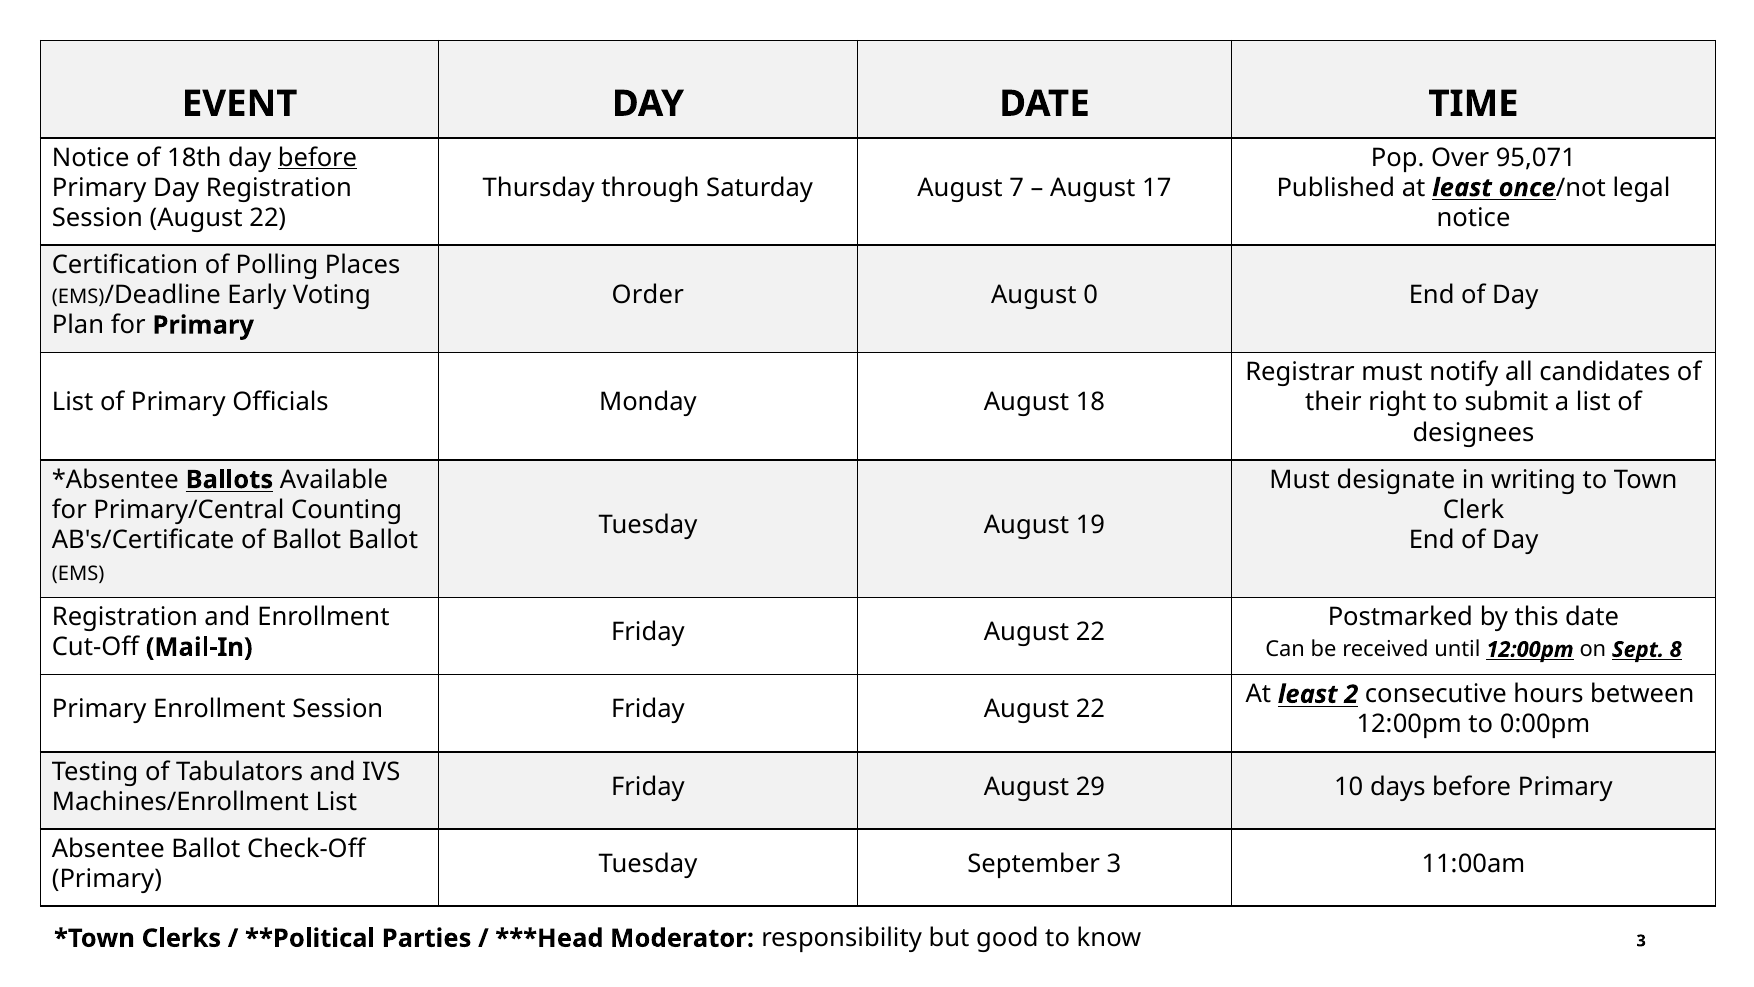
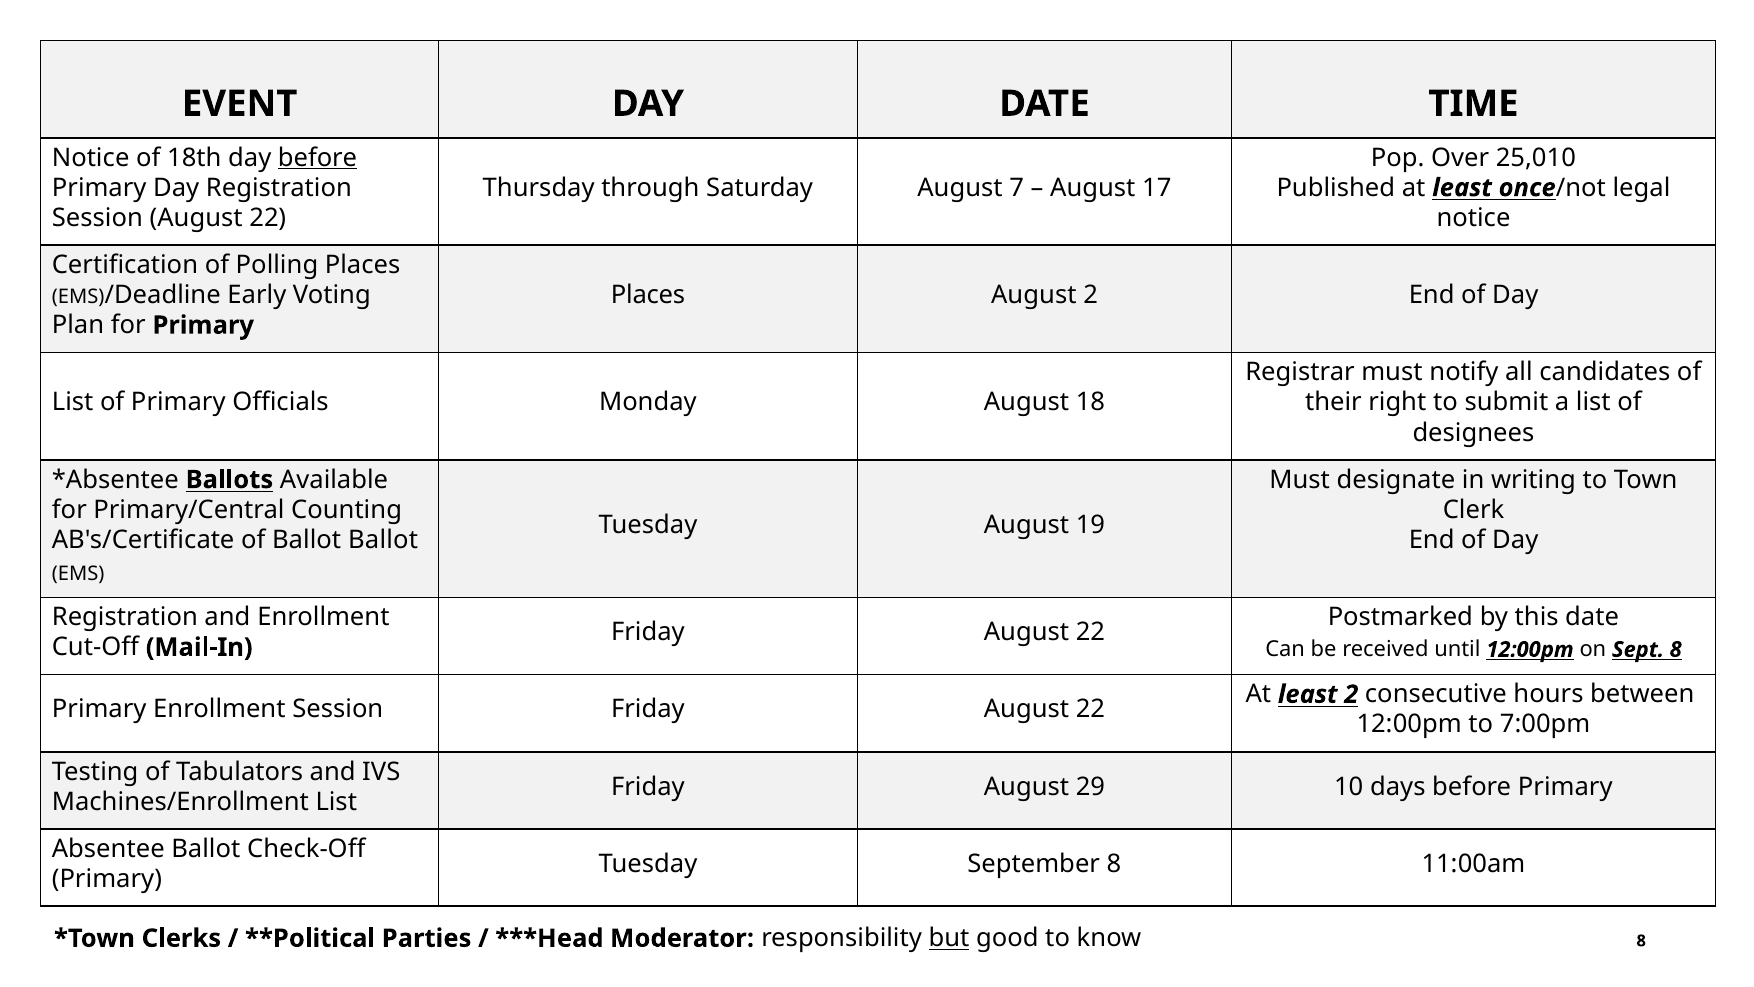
95,071: 95,071 -> 25,010 (1536, 158)
Order: Order -> Places (648, 295)
August 0: 0 -> 2 (1091, 295)
0:00pm: 0:00pm -> 7:00pm (1545, 724)
September 3: 3 -> 8 (1114, 864)
but underline: none -> present (949, 938)
3: 3 -> 8 (1641, 941)
